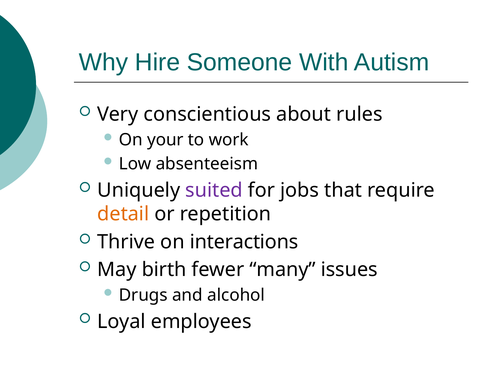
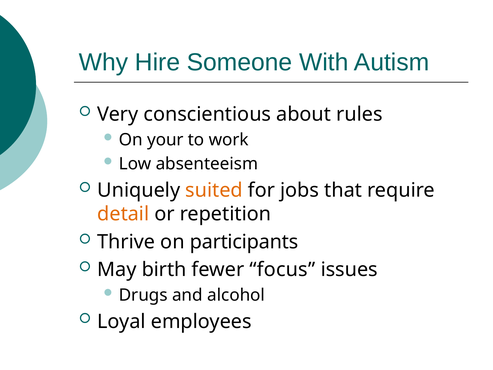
suited colour: purple -> orange (214, 190)
interactions: interactions -> participants (244, 242)
many: many -> focus (282, 269)
